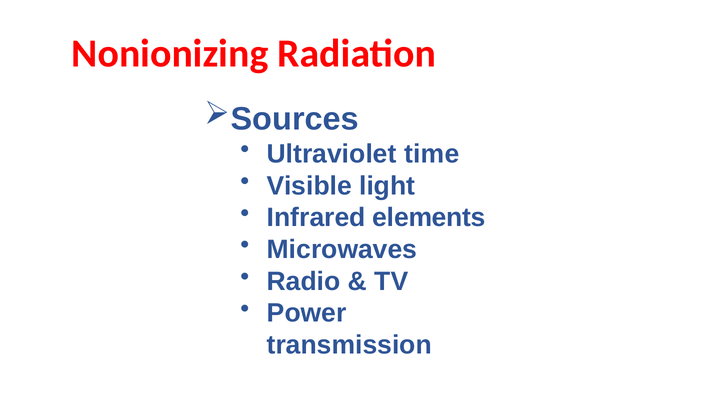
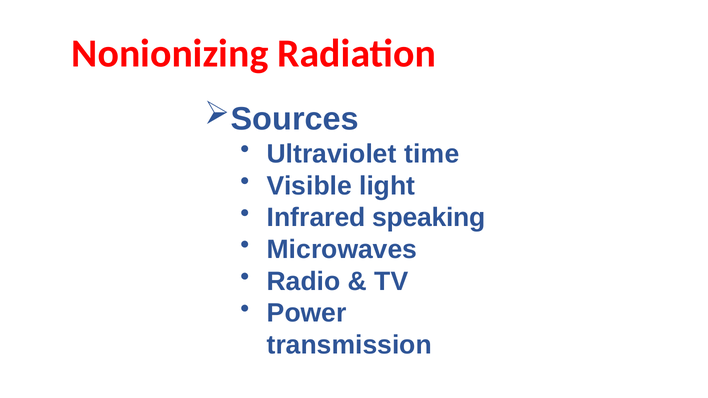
elements: elements -> speaking (429, 218)
